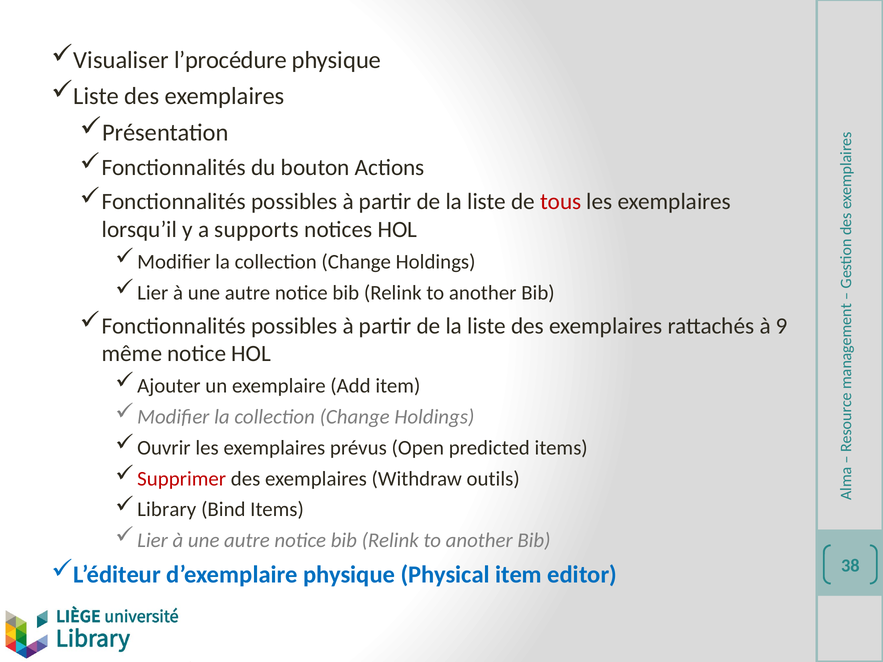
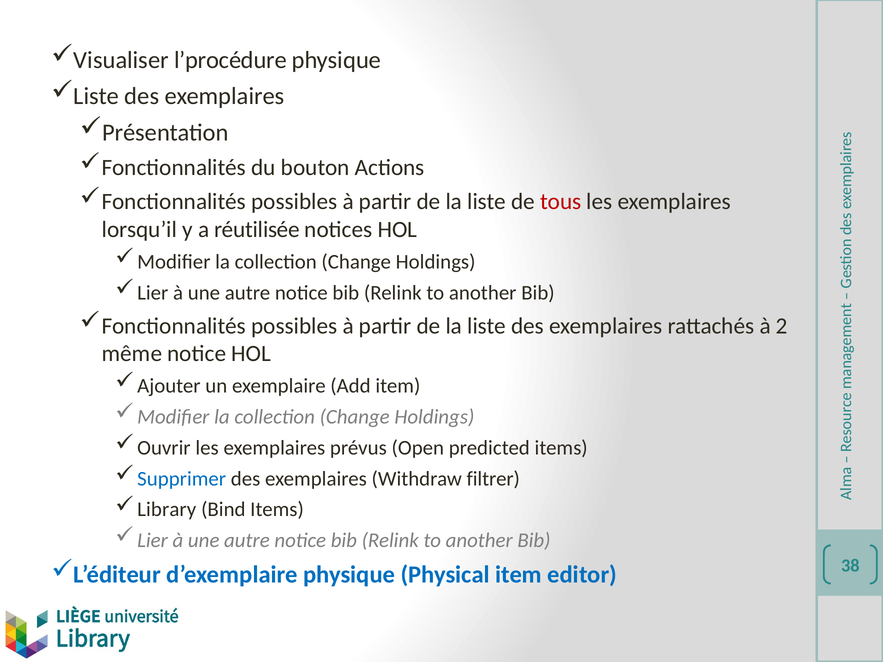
supports: supports -> réutilisée (257, 230)
9: 9 -> 2 (782, 326)
Supprimer colour: red -> blue (182, 479)
outils: outils -> filtrer (493, 479)
